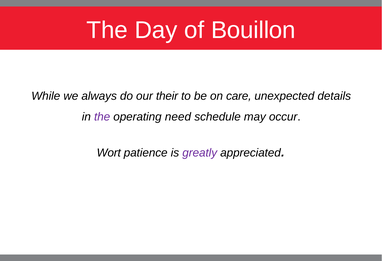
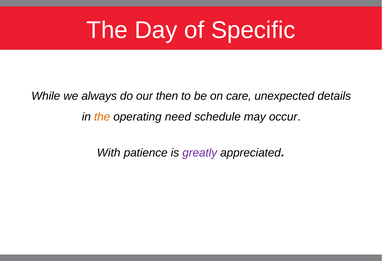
Bouillon: Bouillon -> Specific (253, 30)
their: their -> then (167, 96)
the colour: purple -> orange (102, 117)
Wort: Wort -> With (109, 152)
